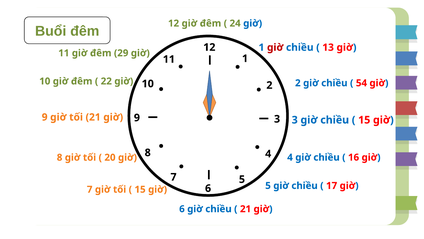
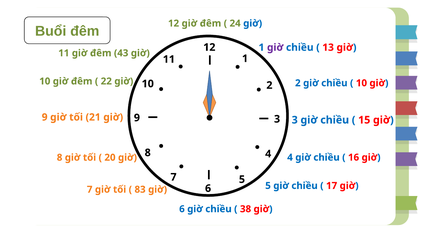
giờ colour: red -> purple (275, 47)
29: 29 -> 43 (121, 53)
54: 54 -> 10 (361, 83)
15: 15 -> 83 (140, 189)
21: 21 -> 38 (246, 209)
